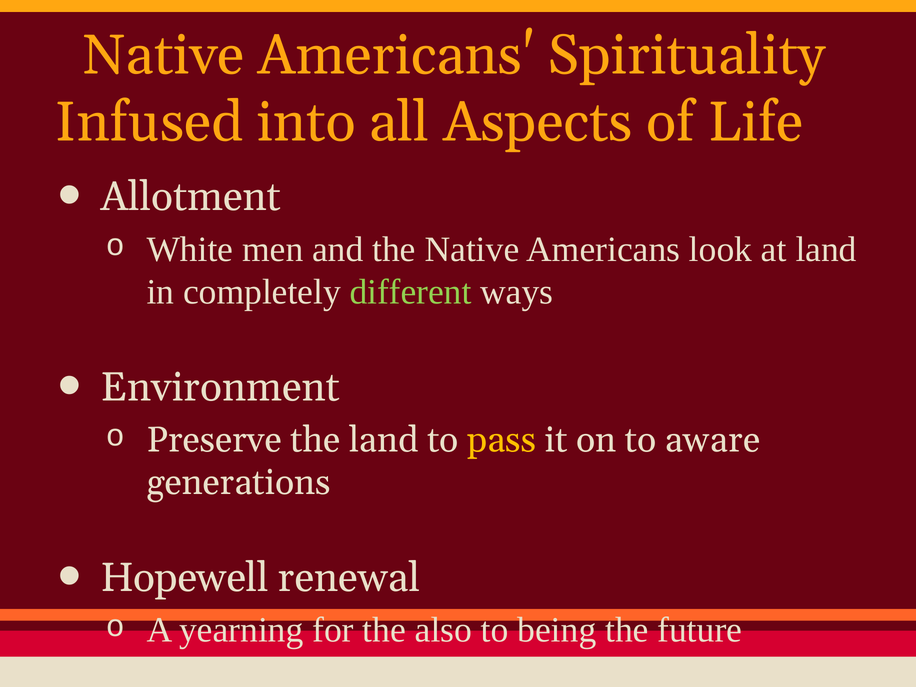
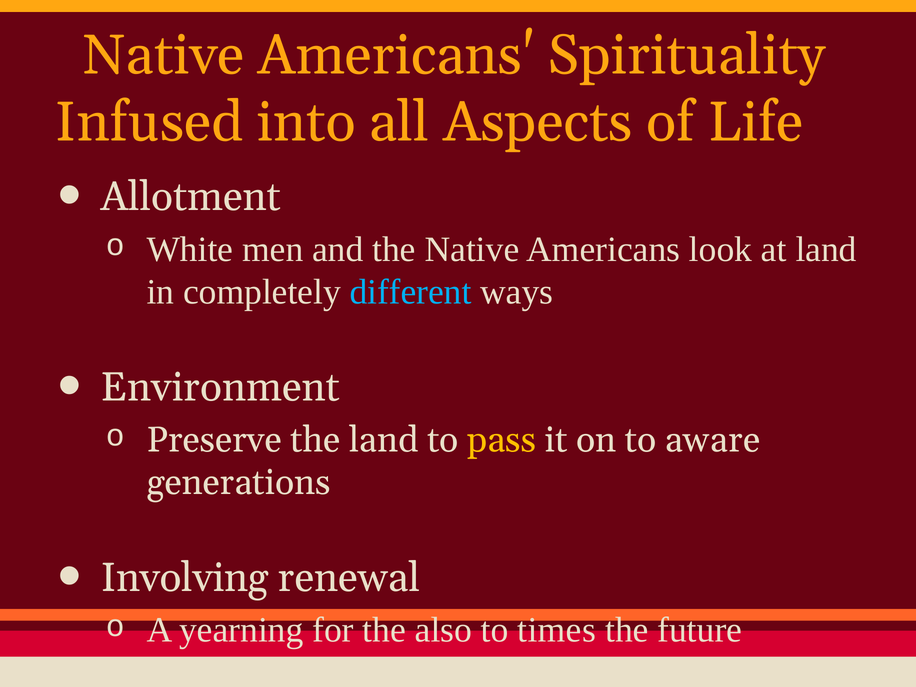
different colour: light green -> light blue (411, 292)
Hopewell: Hopewell -> Involving (185, 578)
being: being -> times (557, 630)
